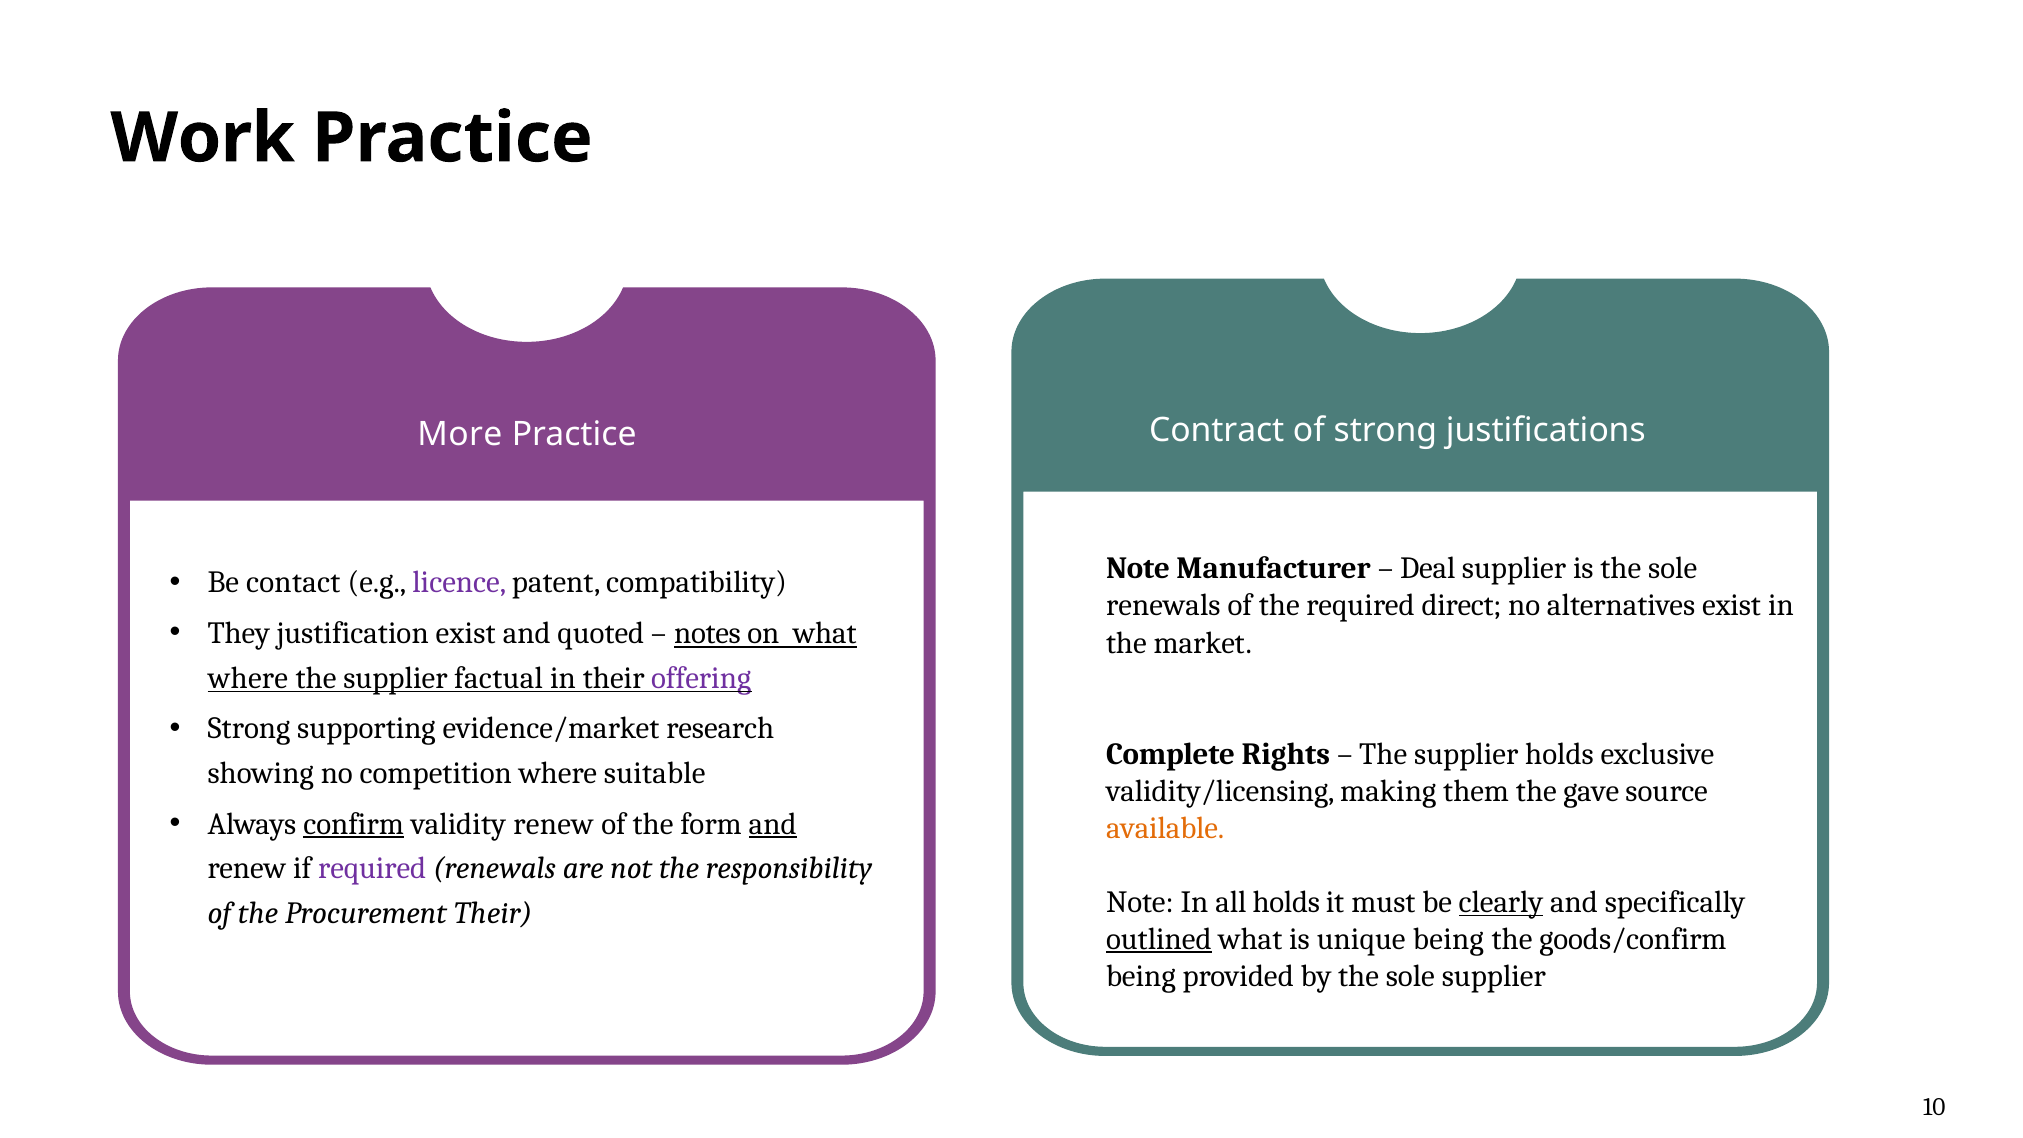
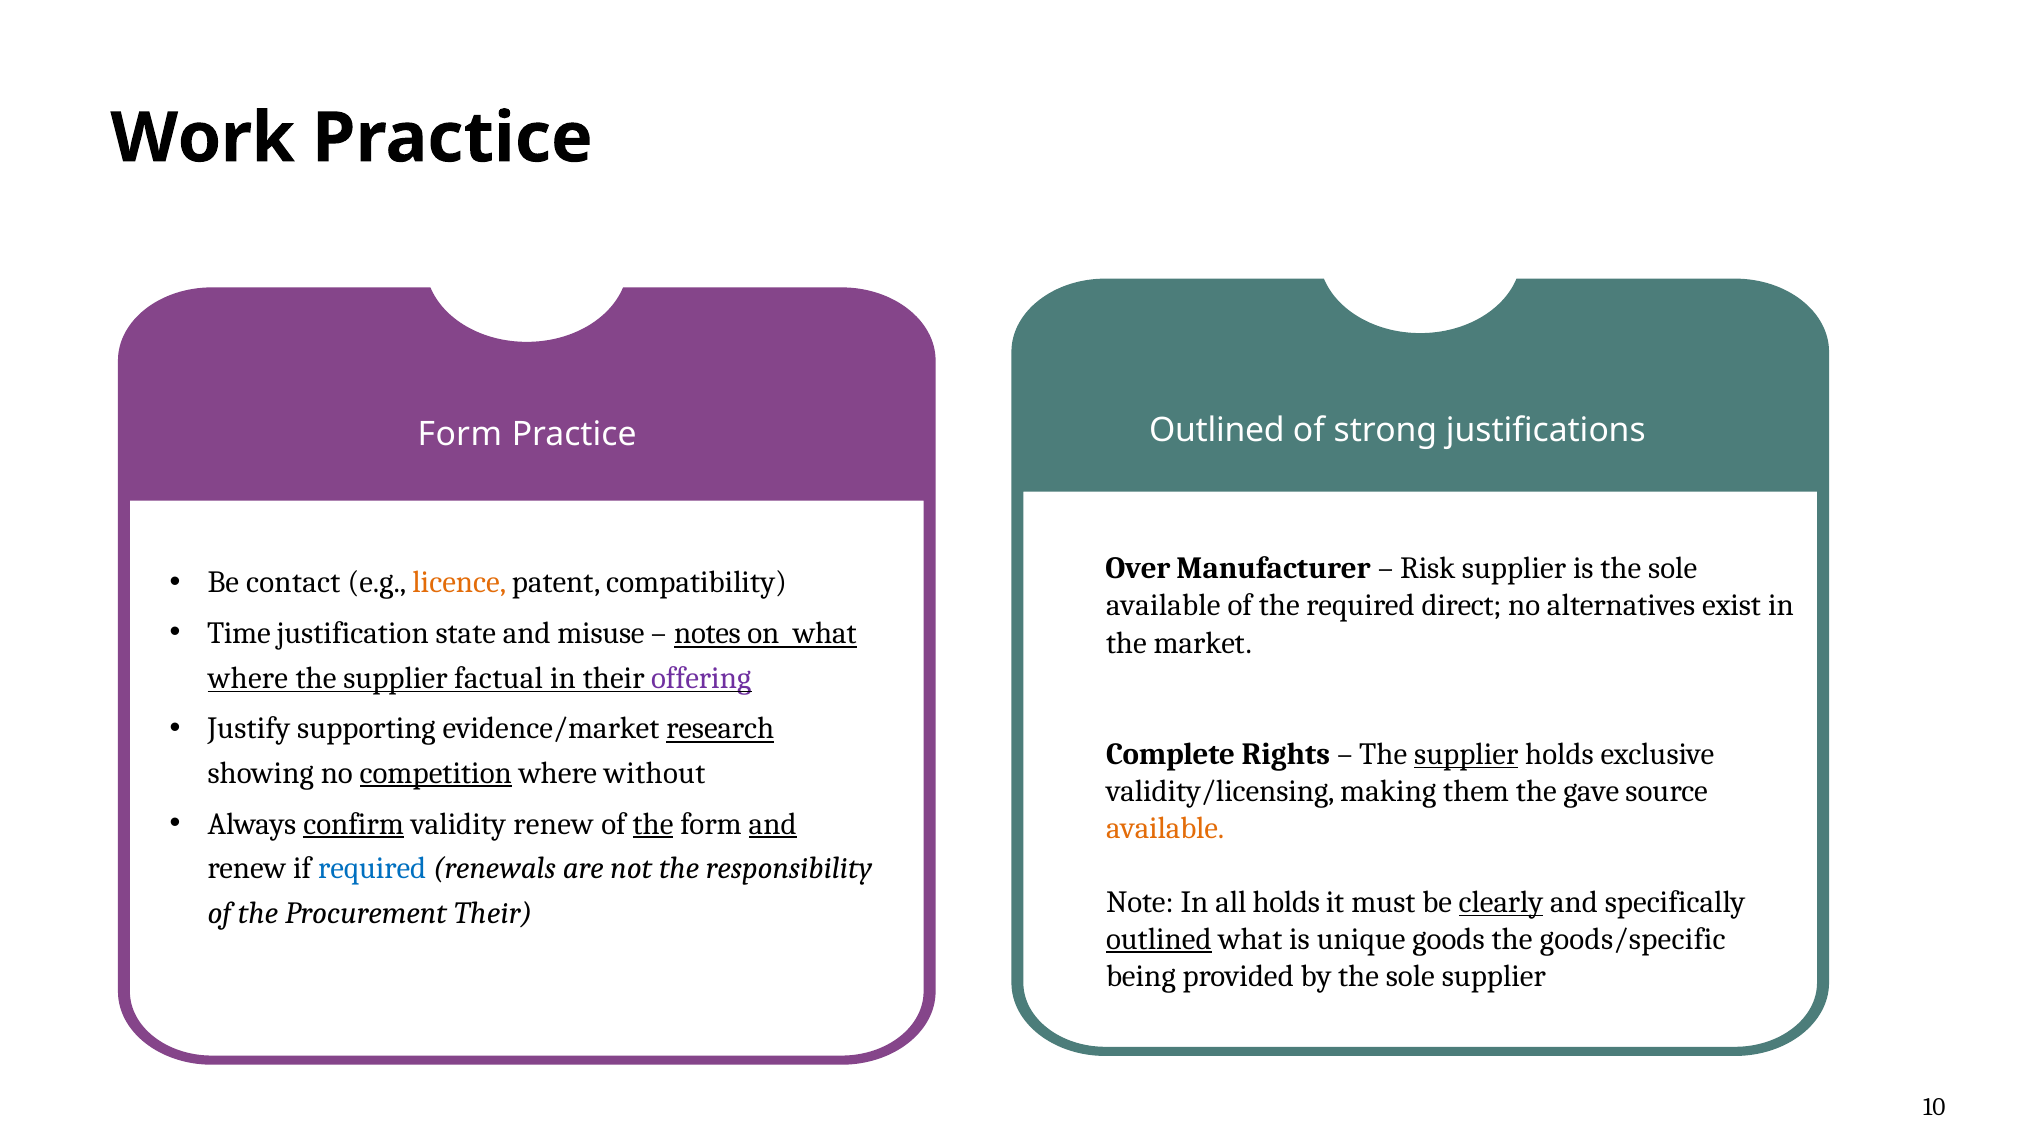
Contract: Contract -> Outlined (1217, 430)
More: More -> Form (460, 434)
Note: Note -> Over (1138, 569)
Deal: Deal -> Risk (1428, 569)
licence colour: purple -> orange (459, 583)
renewals: renewals -> available (1163, 606)
They: They -> Time (239, 633)
justification exist: exist -> state (466, 633)
quoted: quoted -> misuse (601, 633)
Strong: Strong -> Justify (249, 729)
research underline: none -> present (720, 729)
supplier underline: none -> present (1466, 754)
competition underline: none -> present (436, 773)
suitable: suitable -> without (655, 773)
the underline: none -> present (653, 824)
required colour: purple -> blue (372, 868)
unique being: being -> goods (1449, 939)
goods/confirm: goods/confirm -> goods/specific (1633, 939)
